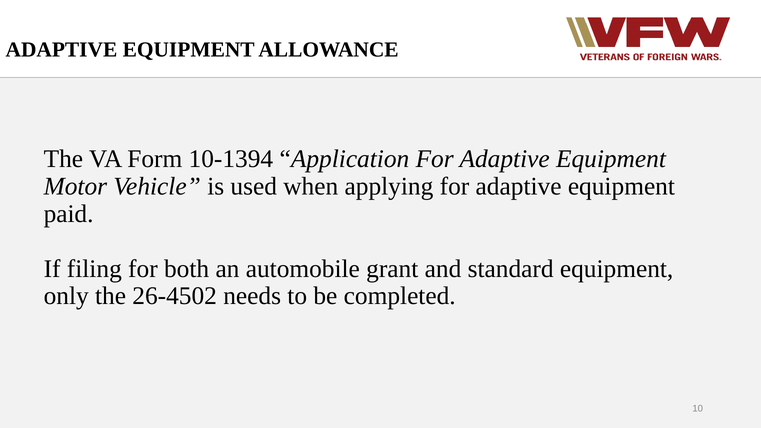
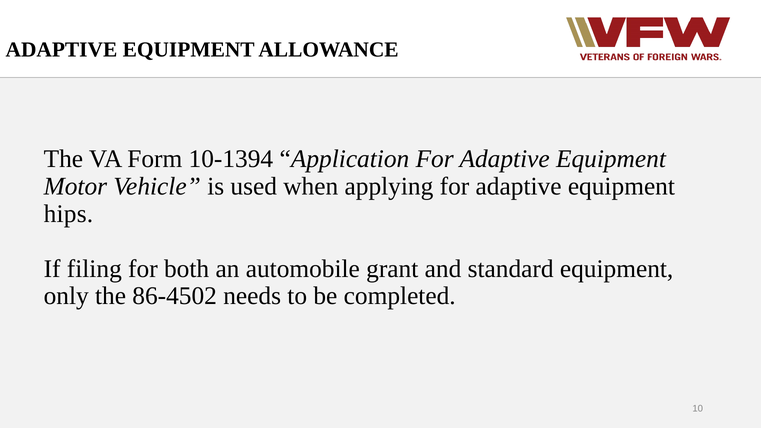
paid: paid -> hips (68, 214)
26-4502: 26-4502 -> 86-4502 (175, 296)
